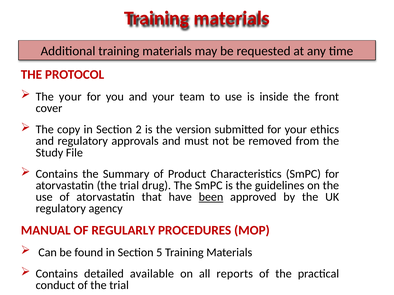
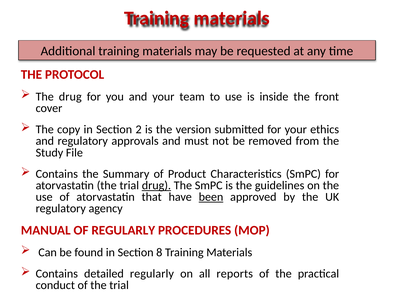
The your: your -> drug (70, 97)
drug underline: none -> present (156, 186)
5: 5 -> 8 (159, 253)
detailed available: available -> regularly (152, 274)
